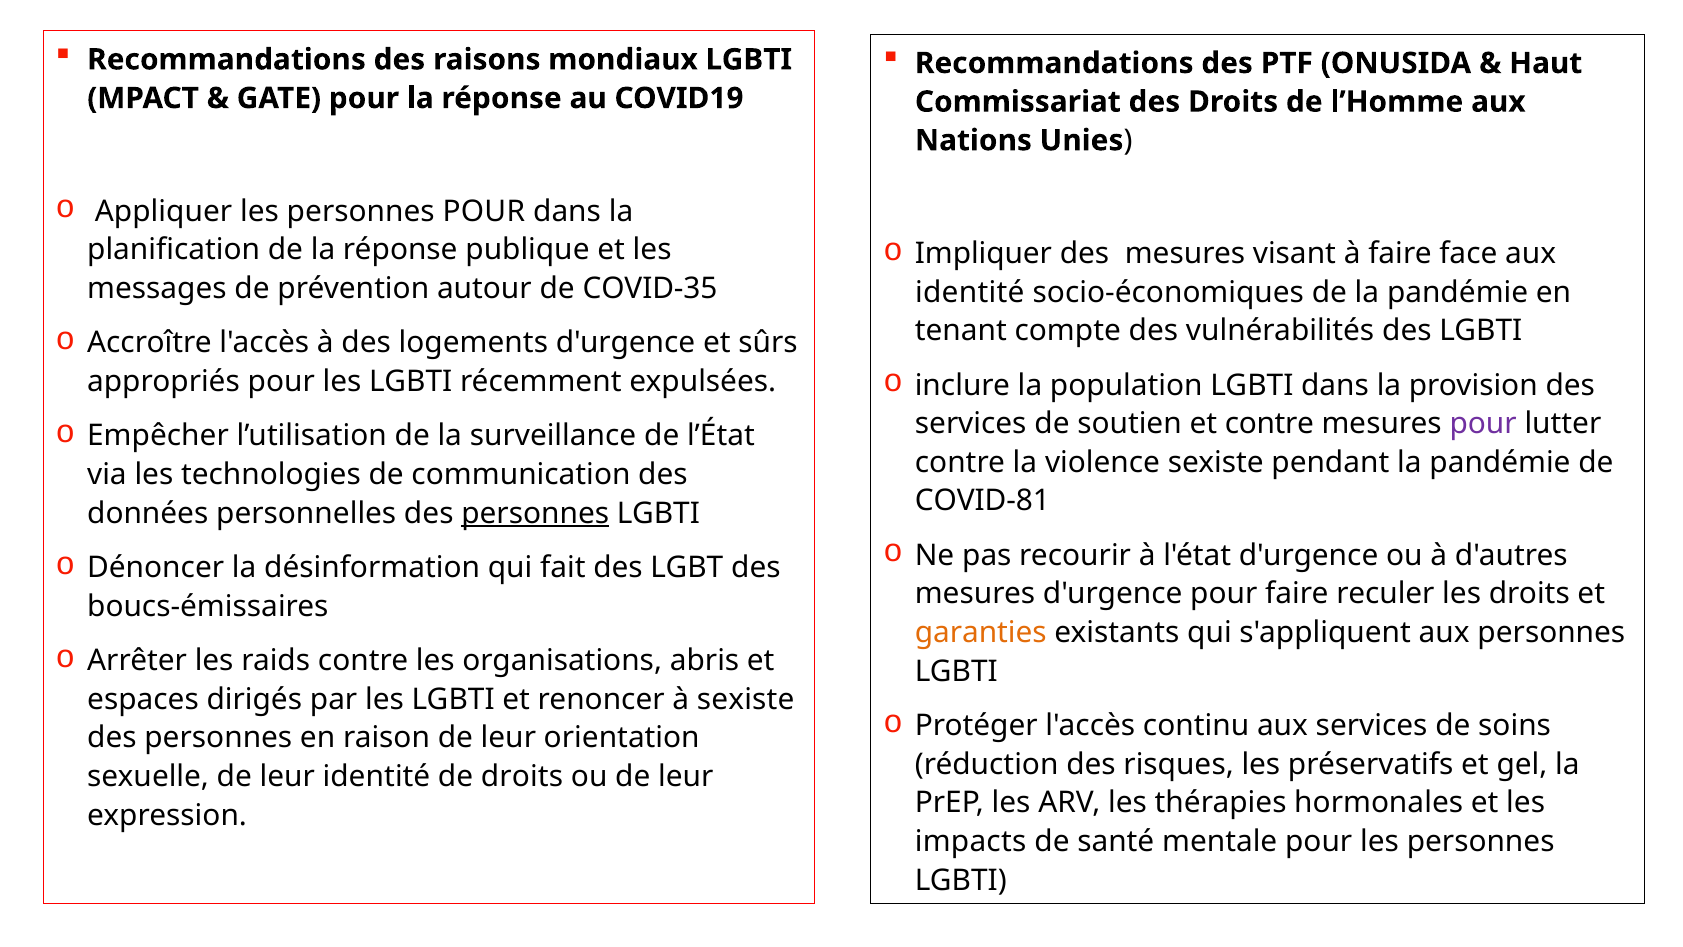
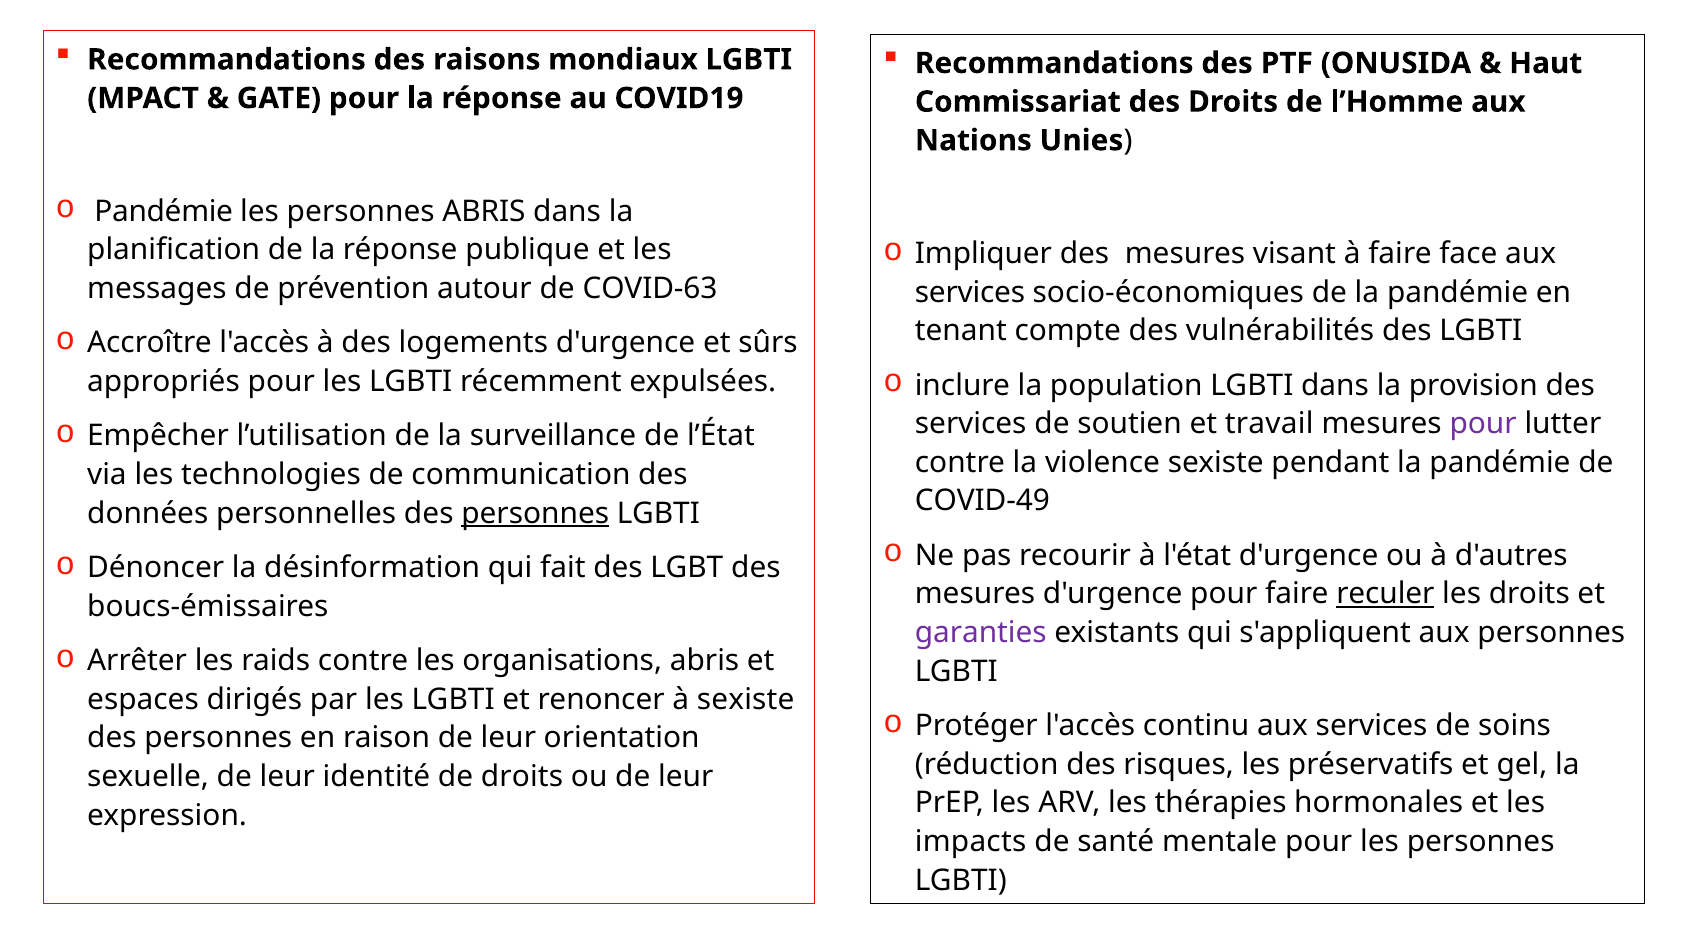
Appliquer: Appliquer -> Pandémie (164, 211)
personnes POUR: POUR -> ABRIS (484, 211)
COVID-35: COVID-35 -> COVID-63 (650, 289)
identité: identité -> services (970, 292)
et contre: contre -> travail (1269, 424)
COVID-81: COVID-81 -> COVID-49 (982, 501)
reculer underline: none -> present (1385, 594)
garanties colour: orange -> purple (981, 633)
